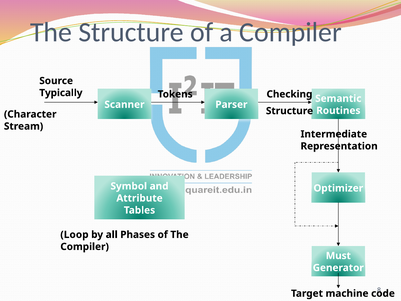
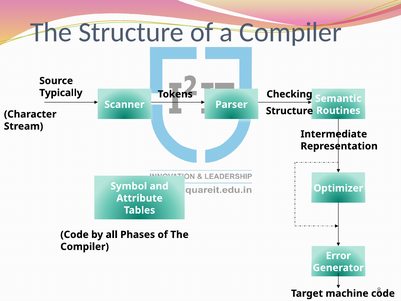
Loop: Loop -> Code (74, 234)
Must: Must -> Error (338, 256)
